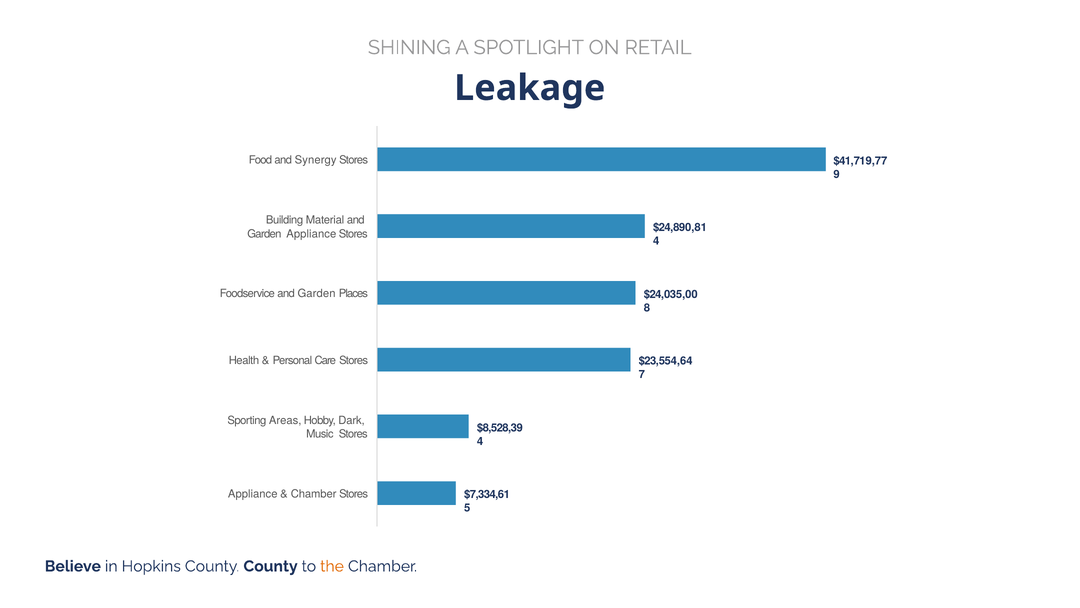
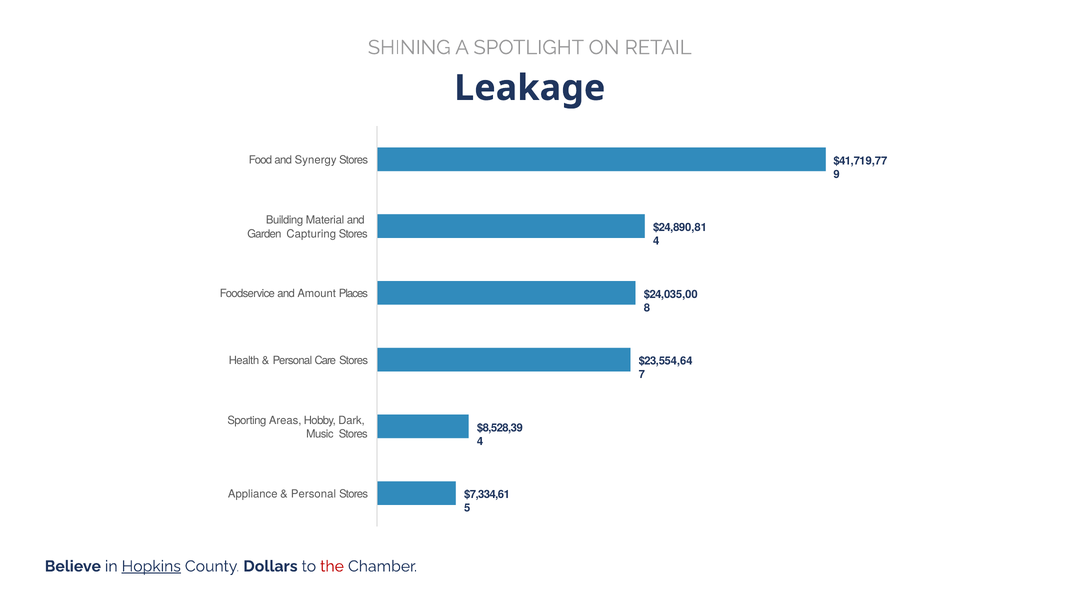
Garden Appliance: Appliance -> Capturing (311, 234)
Foodservice and Garden: Garden -> Amount (317, 294)
Chamber: Chamber -> Personal (314, 494)
Hopkins underline: none -> present (151, 566)
County County: County -> Dollars (270, 566)
the colour: orange -> red (332, 566)
